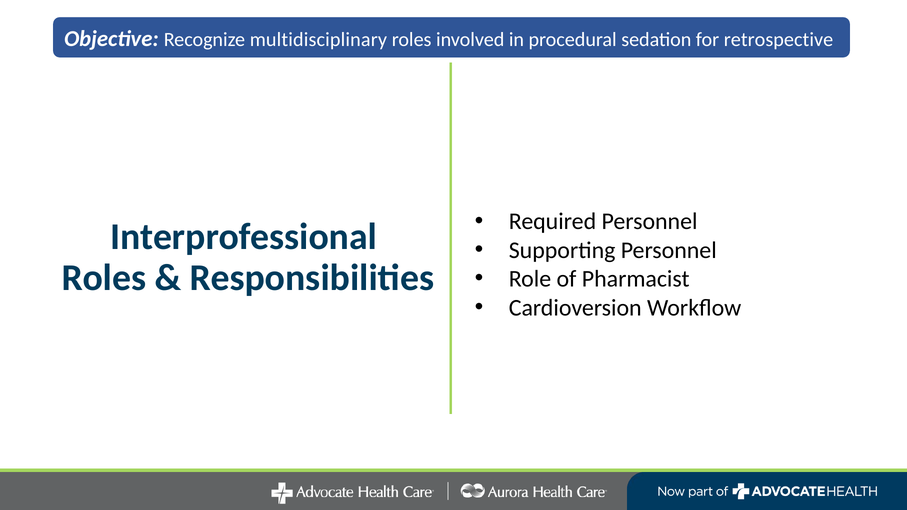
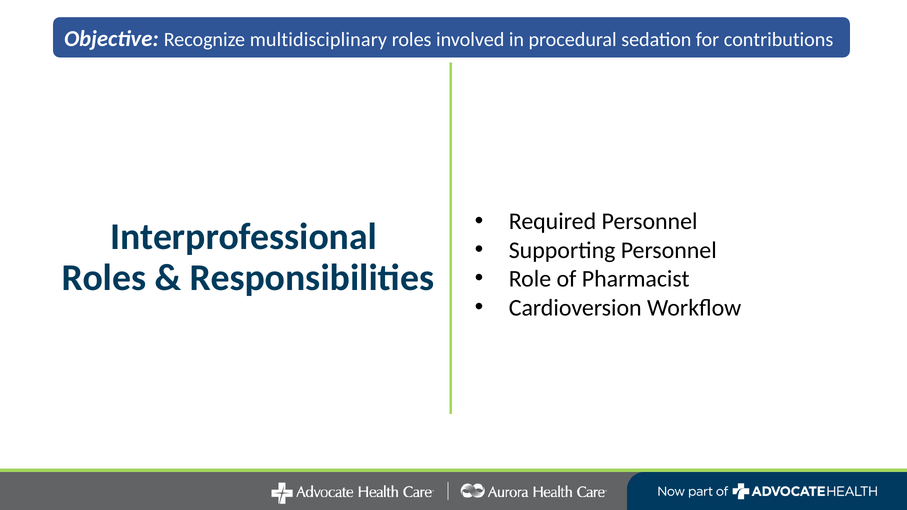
retrospective: retrospective -> contributions (779, 40)
